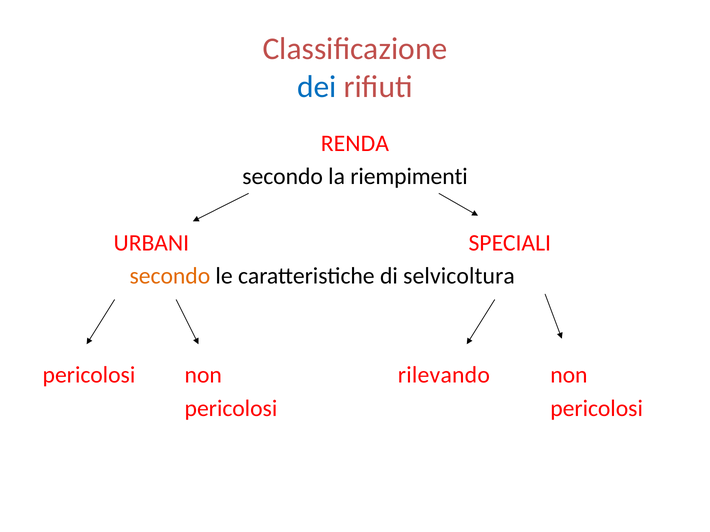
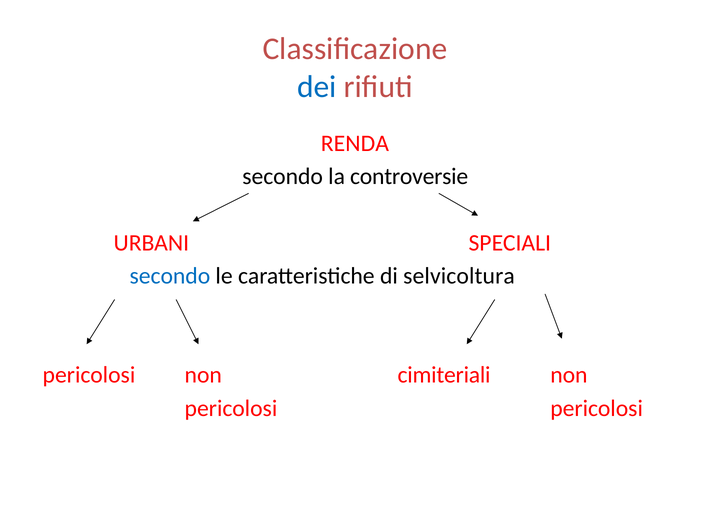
riempimenti: riempimenti -> controversie (409, 177)
secondo colour: orange -> blue (170, 276)
rilevando: rilevando -> cimiteriali (444, 376)
